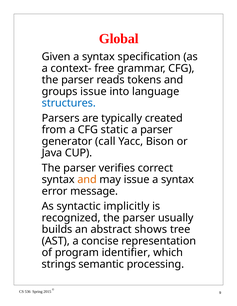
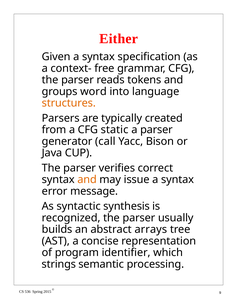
Global: Global -> Either (119, 39)
groups issue: issue -> word (93, 92)
structures colour: blue -> orange (69, 103)
implicitly: implicitly -> synthesis (127, 207)
shows: shows -> arrays (151, 230)
